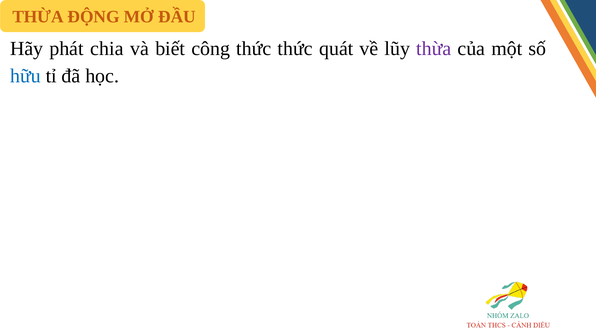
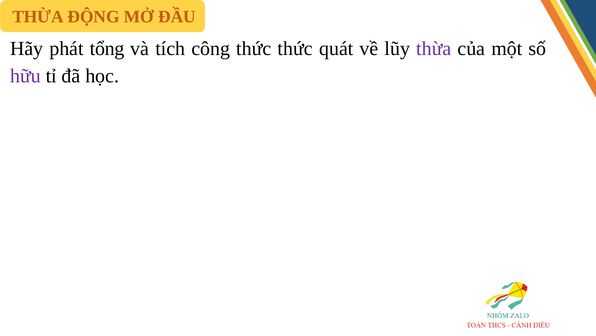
chia: chia -> tổng (107, 48)
biết: biết -> tích (170, 48)
hữu colour: blue -> purple (25, 76)
